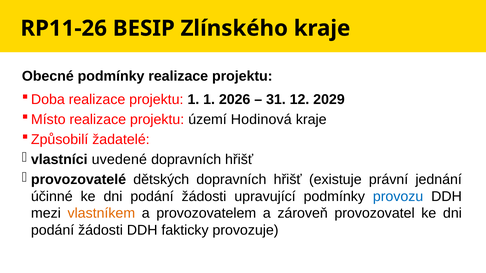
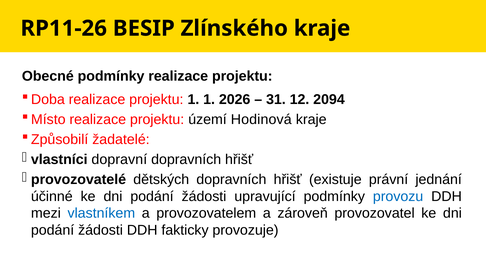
2029: 2029 -> 2094 (329, 100)
uvedené: uvedené -> dopravní (119, 160)
vlastníkem colour: orange -> blue (101, 214)
